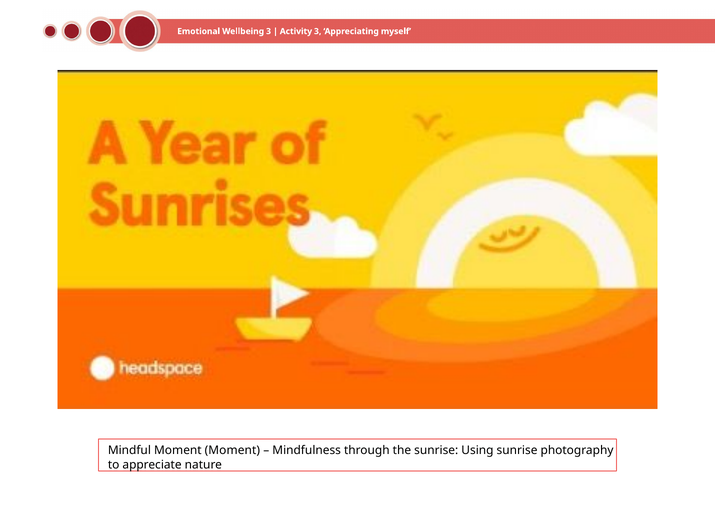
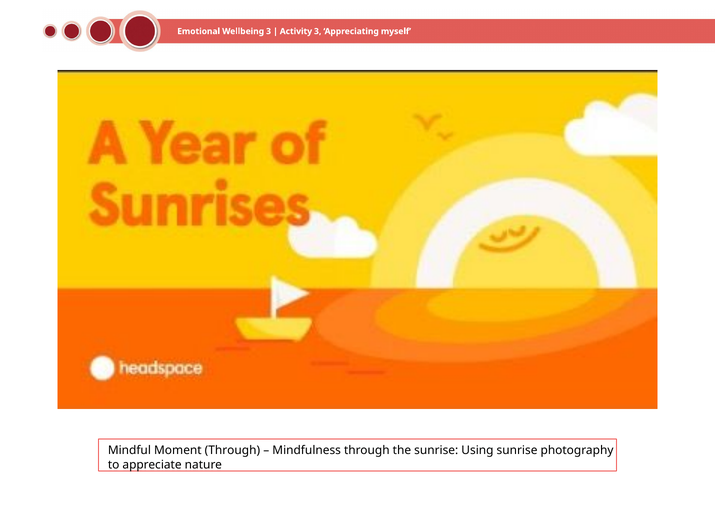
Moment Moment: Moment -> Through (232, 450)
